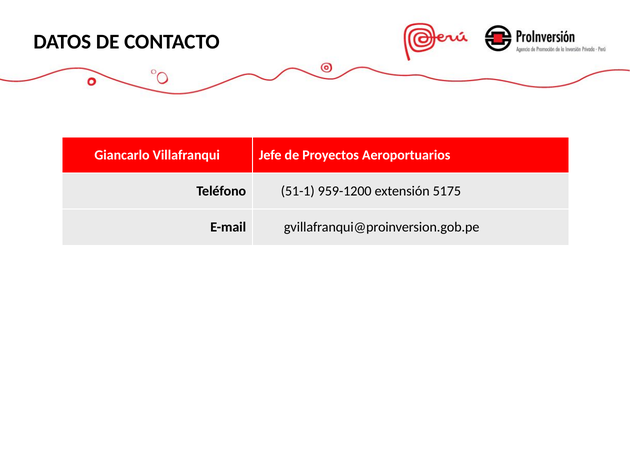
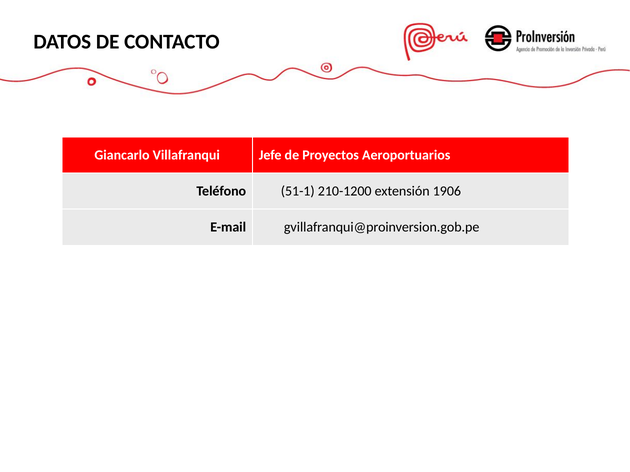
959-1200: 959-1200 -> 210-1200 (345, 191)
5175: 5175 -> 1906 (447, 191)
